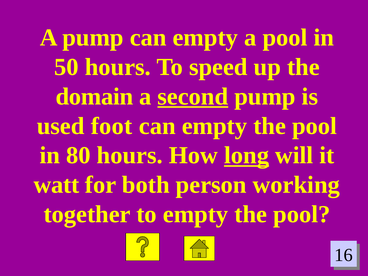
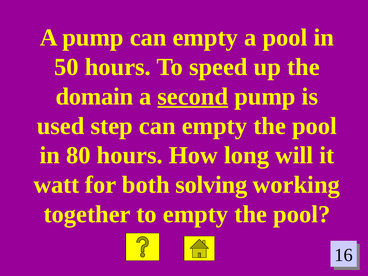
foot: foot -> step (112, 126)
long underline: present -> none (247, 155)
person: person -> solving (211, 185)
